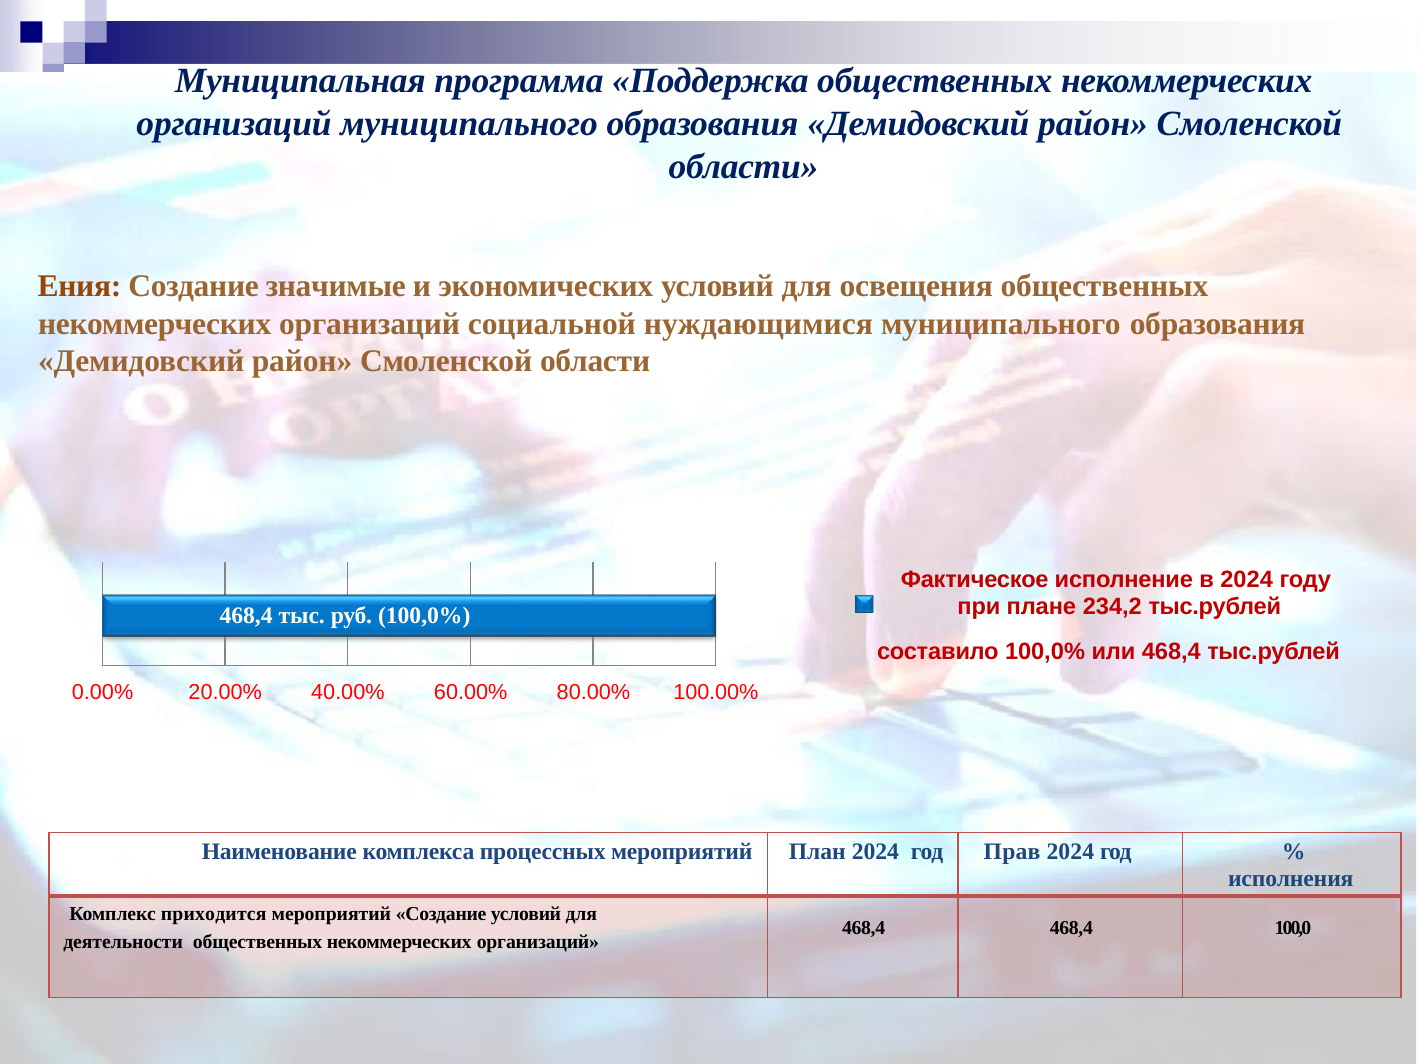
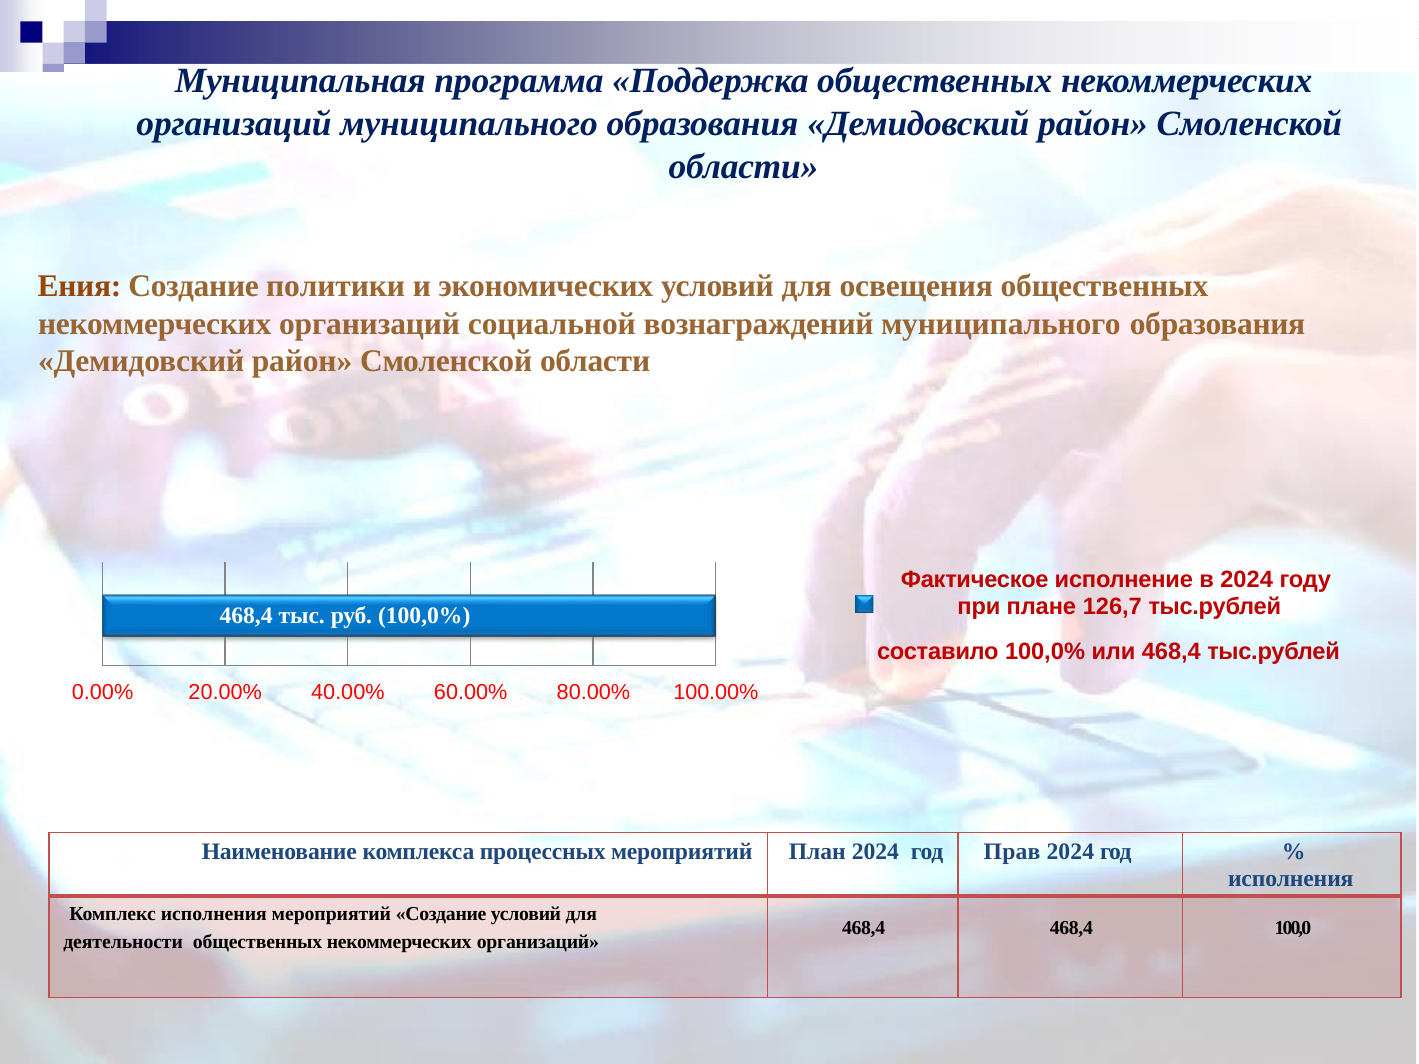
значимые: значимые -> политики (336, 286)
нуждающимися: нуждающимися -> вознаграждений (759, 324)
234,2: 234,2 -> 126,7 (1112, 607)
Комплекс приходится: приходится -> исполнения (214, 914)
